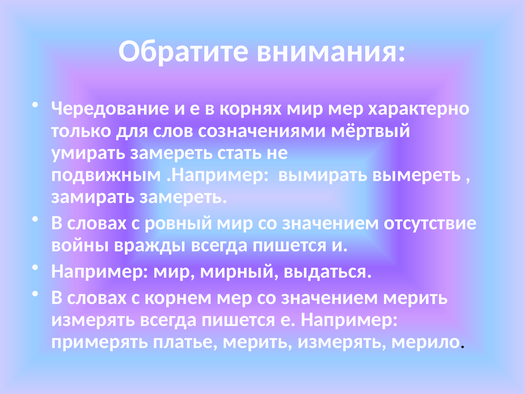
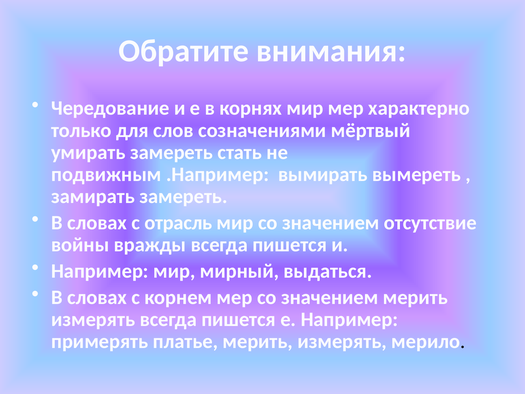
ровный: ровный -> отрасль (178, 223)
